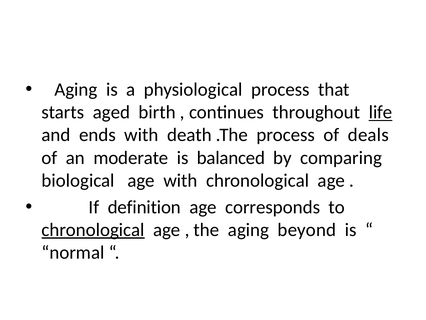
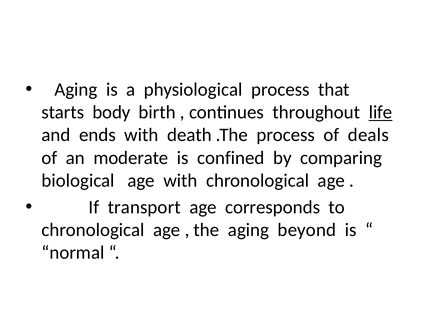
aged: aged -> body (111, 112)
balanced: balanced -> confined (231, 158)
definition: definition -> transport (144, 207)
chronological underline: present -> none (93, 230)
